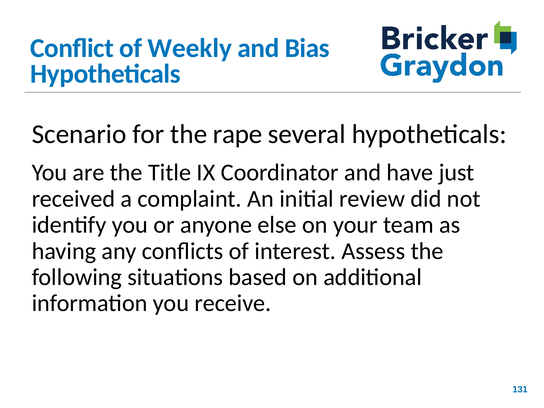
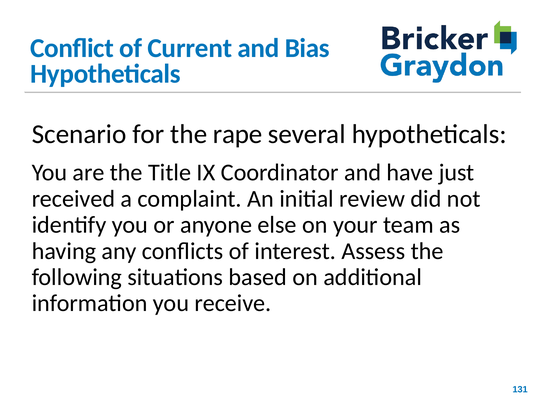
Weekly: Weekly -> Current (190, 48)
